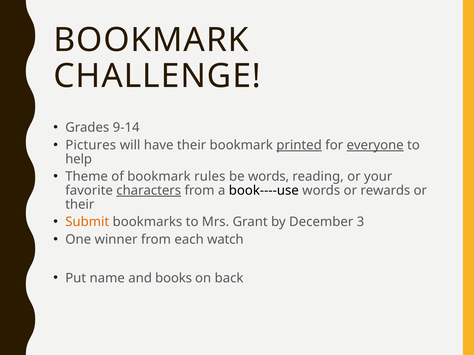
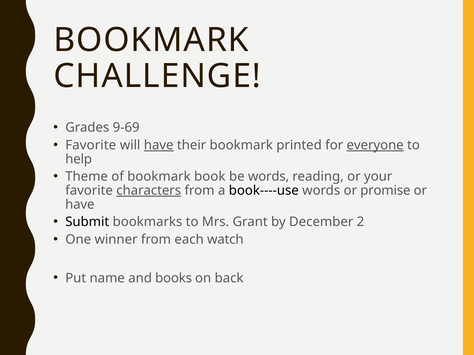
9-14: 9-14 -> 9-69 (126, 128)
Pictures: Pictures -> Favorite (91, 145)
have underline: none -> present (159, 145)
printed underline: present -> none (299, 145)
rules: rules -> book (210, 177)
rewards: rewards -> promise (385, 191)
their: their -> have (80, 205)
Submit colour: orange -> black (87, 222)
3: 3 -> 2 (360, 222)
